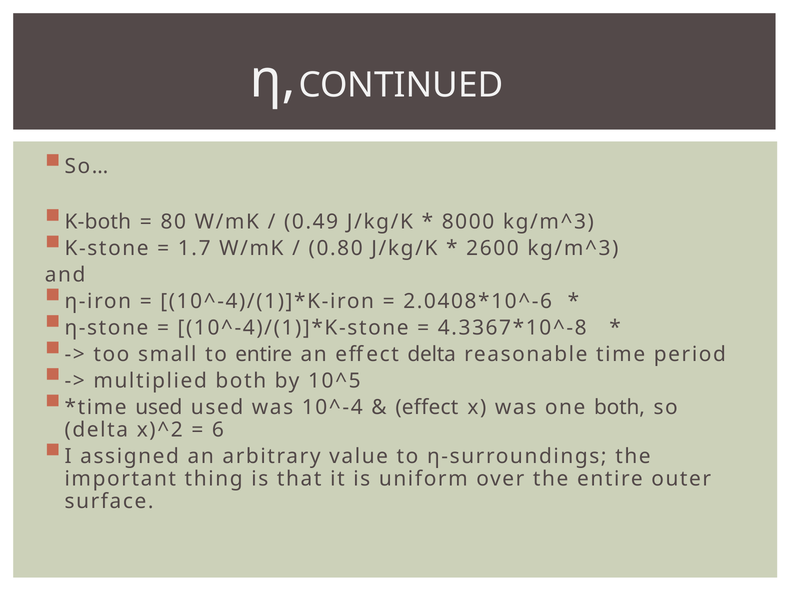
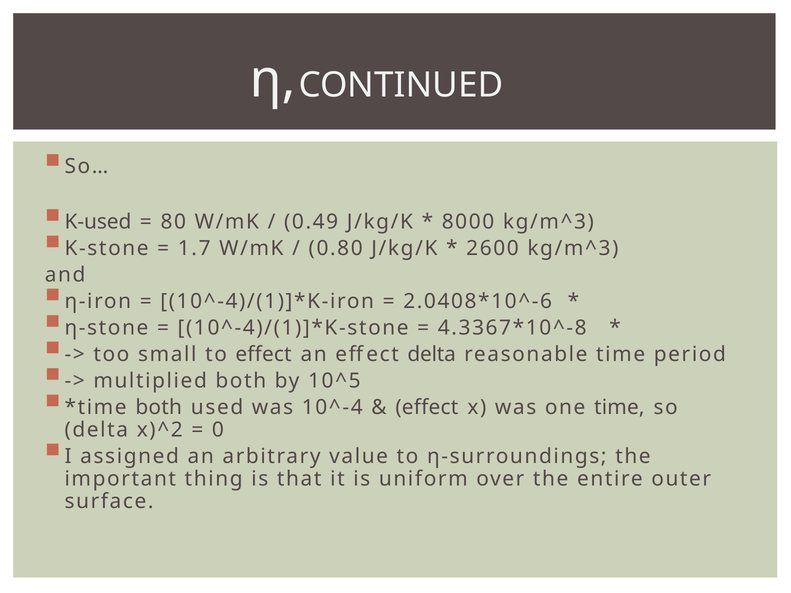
K-both: K-both -> K-used (98, 222)
to entire: entire -> effect (264, 354)
used: used -> both (159, 407)
one both: both -> time (619, 407)
6: 6 -> 0 (218, 430)
